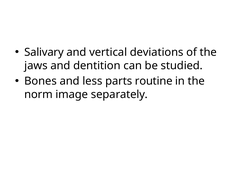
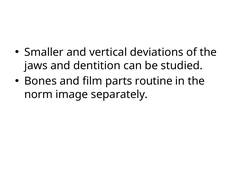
Salivary: Salivary -> Smaller (44, 52)
less: less -> film (92, 81)
